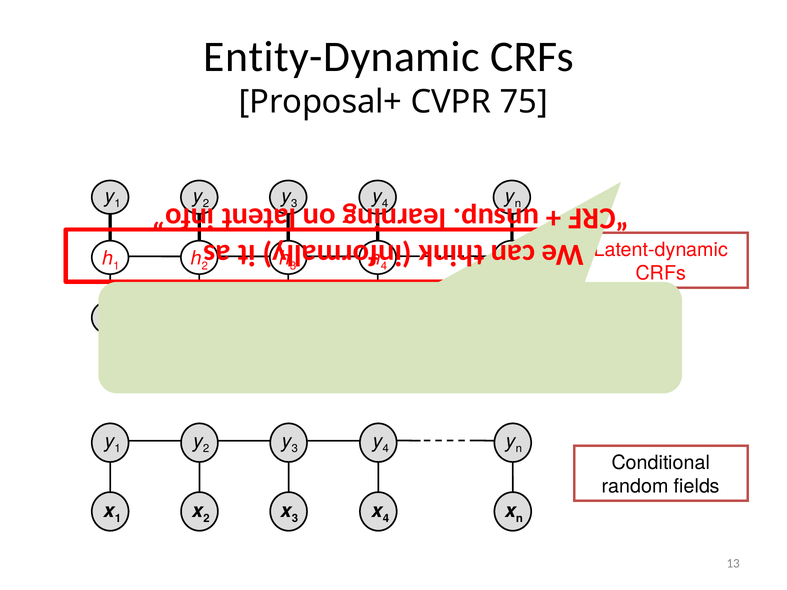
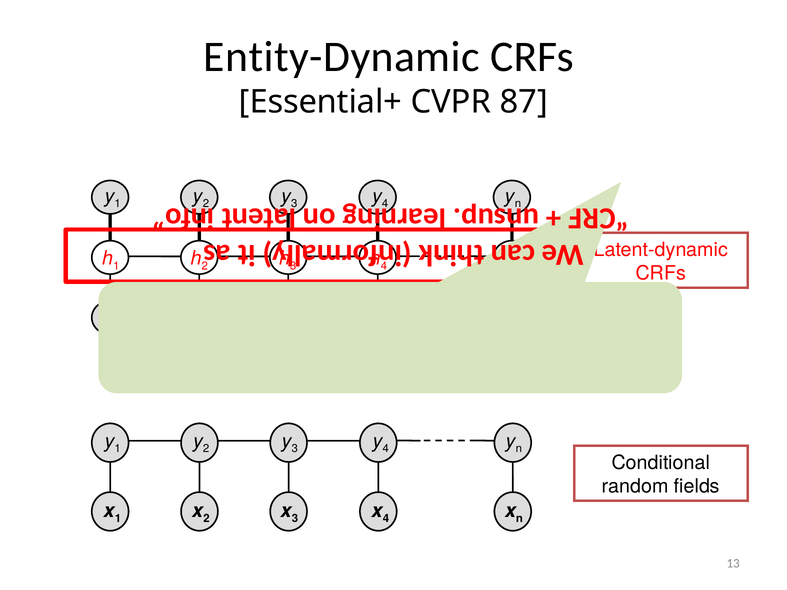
Proposal+: Proposal+ -> Essential+ (321, 102)
75: 75 -> 87 (524, 102)
